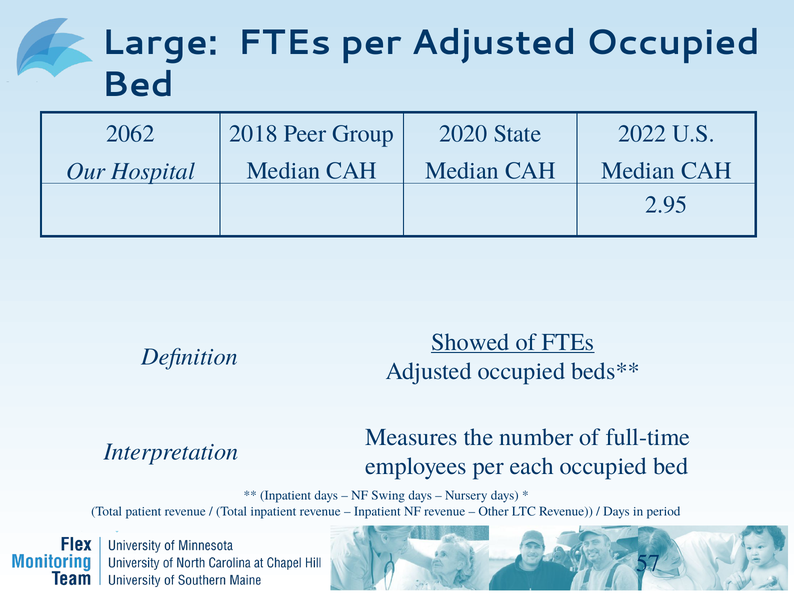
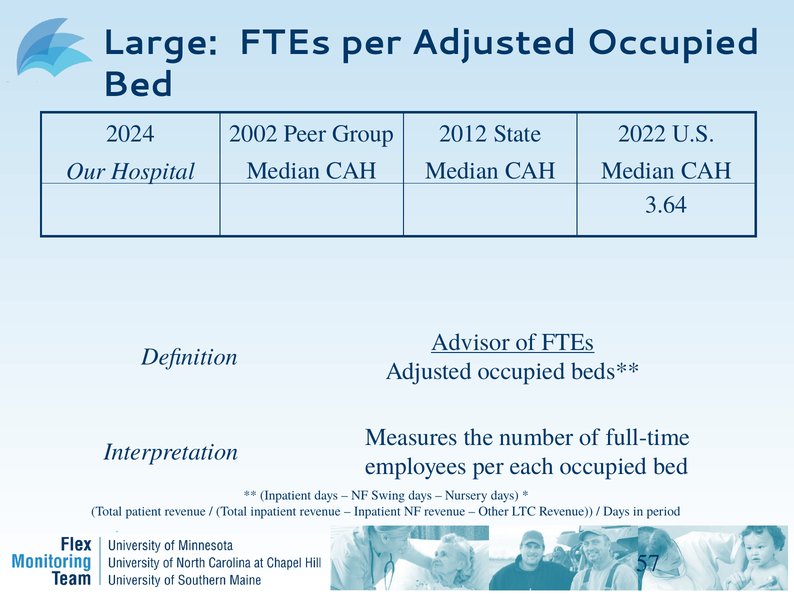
2062: 2062 -> 2024 (131, 134)
2018: 2018 -> 2002 (254, 134)
2020: 2020 -> 2012 (463, 134)
2.95: 2.95 -> 3.64 (666, 205)
Showed: Showed -> Advisor (470, 342)
